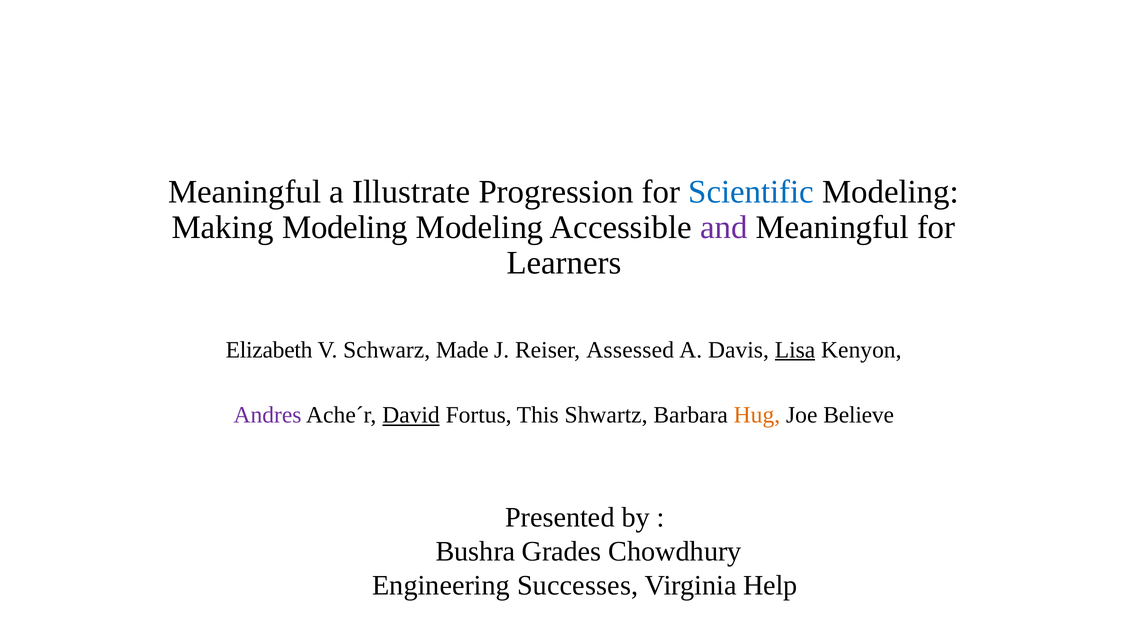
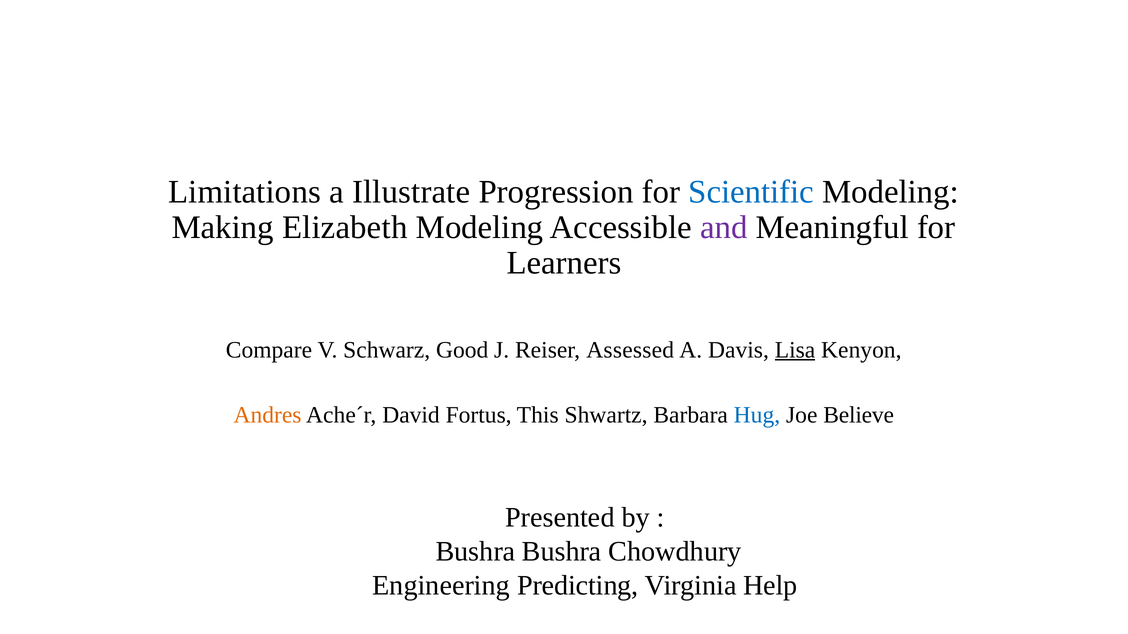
Meaningful: Meaningful -> Limitations (245, 192)
Making Modeling: Modeling -> Elizabeth (345, 227)
Elizabeth: Elizabeth -> Compare (269, 350)
Made: Made -> Good (462, 350)
Andres colour: purple -> orange (268, 416)
David underline: present -> none (411, 416)
Hug colour: orange -> blue (757, 416)
Bushra Grades: Grades -> Bushra (562, 552)
Successes: Successes -> Predicting (578, 586)
